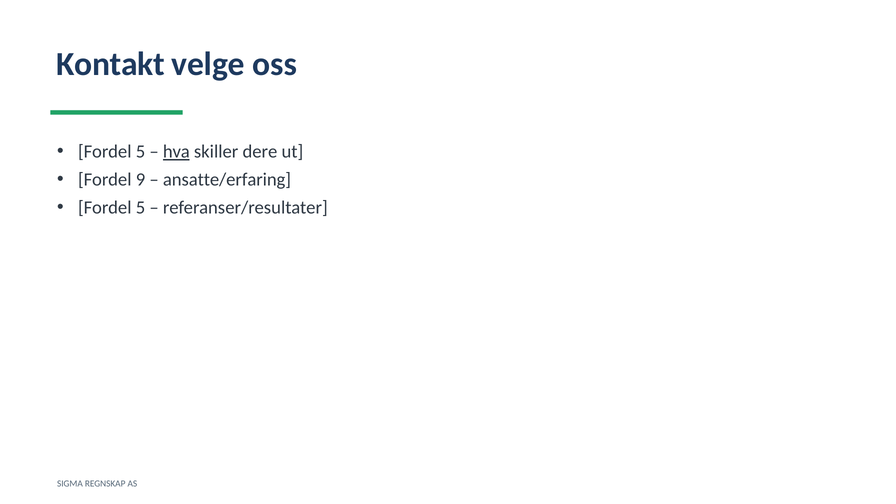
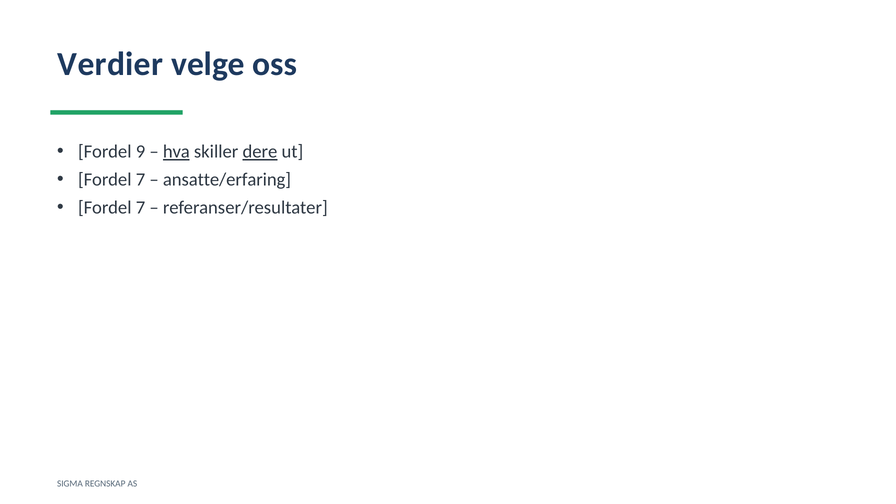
Kontakt: Kontakt -> Verdier (110, 64)
5: 5 -> 9 (141, 152)
dere underline: none -> present (260, 152)
9: 9 -> 7 (141, 180)
5: 5 -> 7 (141, 208)
